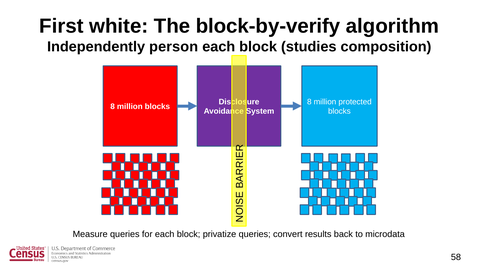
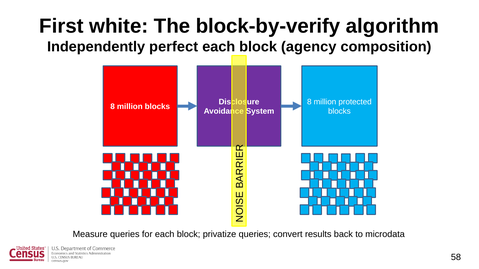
person: person -> perfect (174, 47)
studies: studies -> agency (309, 47)
